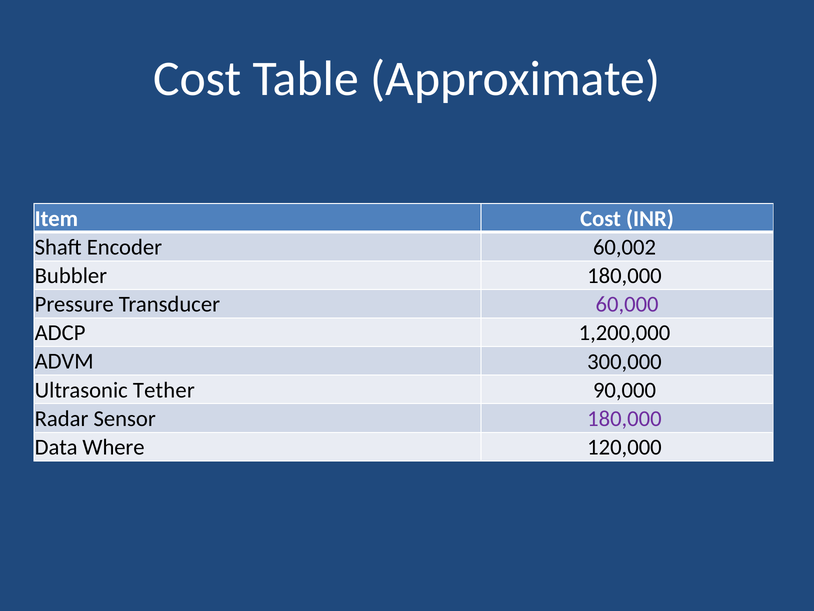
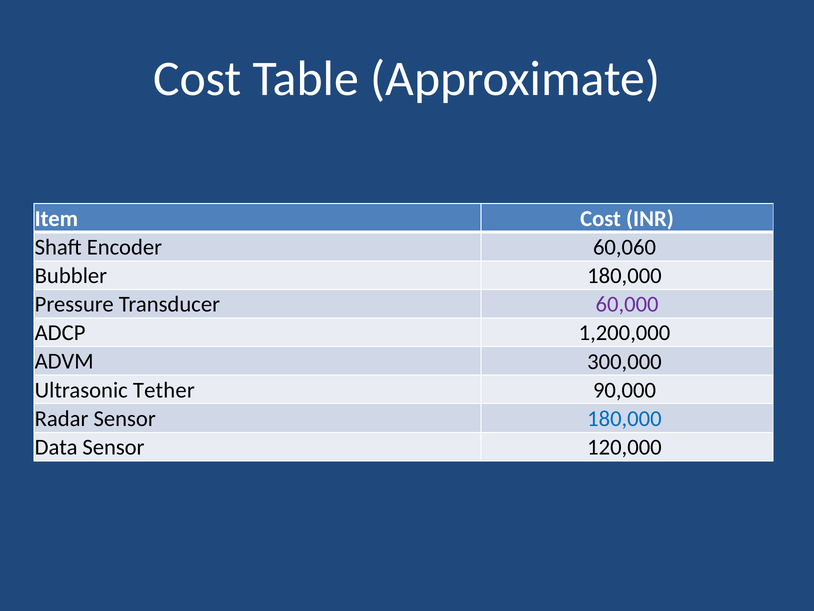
60,002: 60,002 -> 60,060 (624, 247)
180,000 colour: purple -> blue (624, 418)
Data Where: Where -> Sensor (113, 447)
